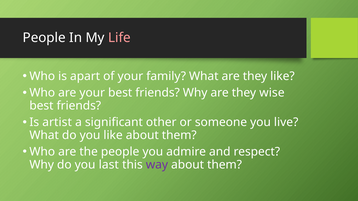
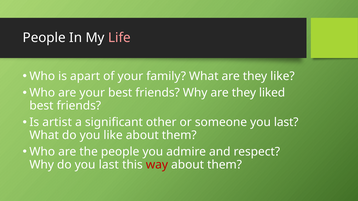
wise: wise -> liked (272, 93)
someone you live: live -> last (286, 122)
way colour: purple -> red (157, 165)
